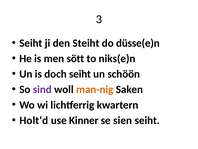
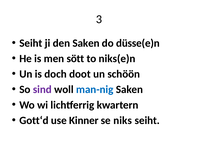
den Steiht: Steiht -> Saken (86, 43)
doch seiht: seiht -> doot (80, 74)
man-nig colour: orange -> blue (95, 89)
Holt‘d: Holt‘d -> Gott‘d (34, 120)
sien: sien -> niks (123, 120)
